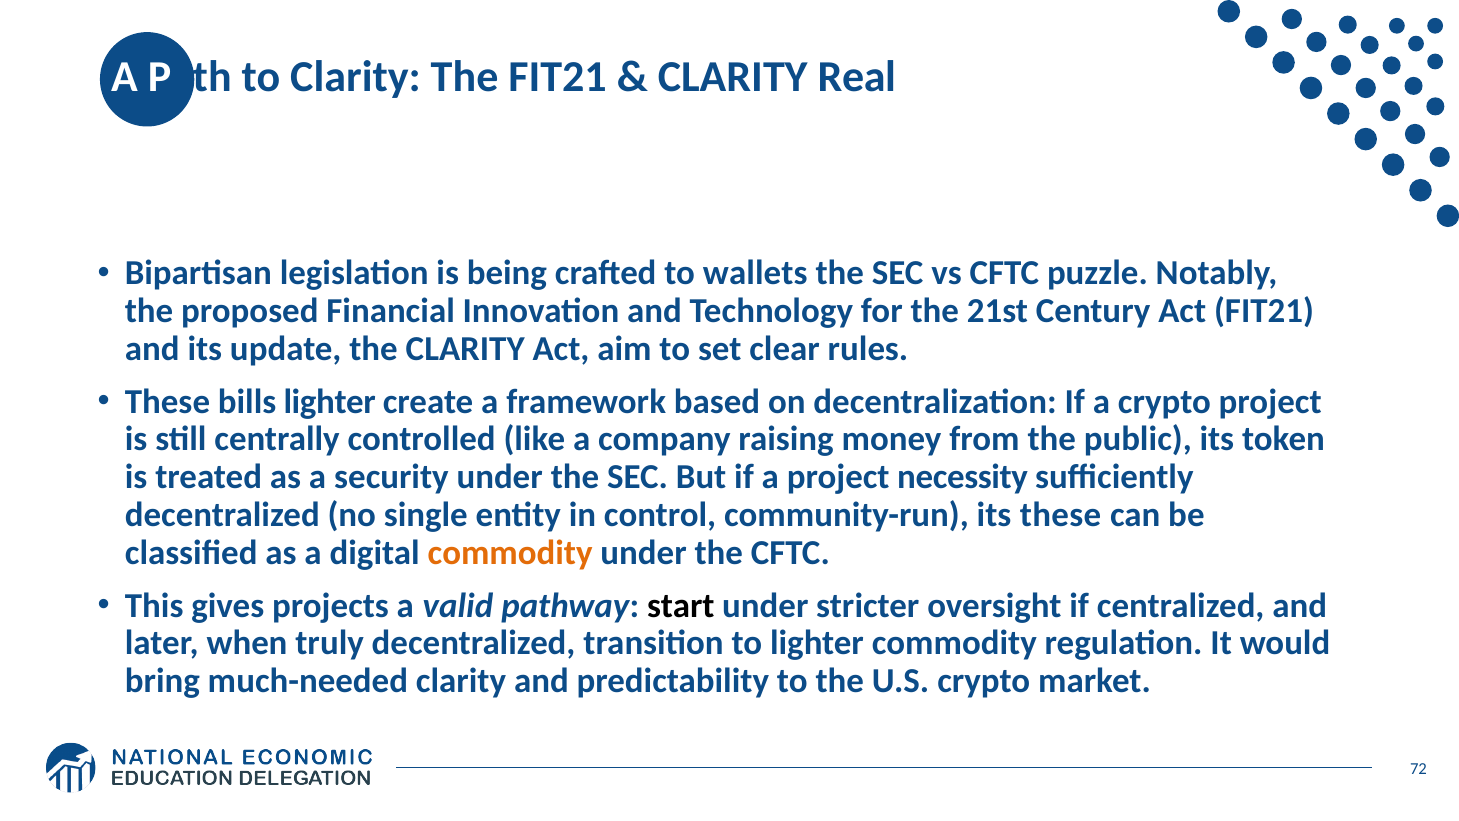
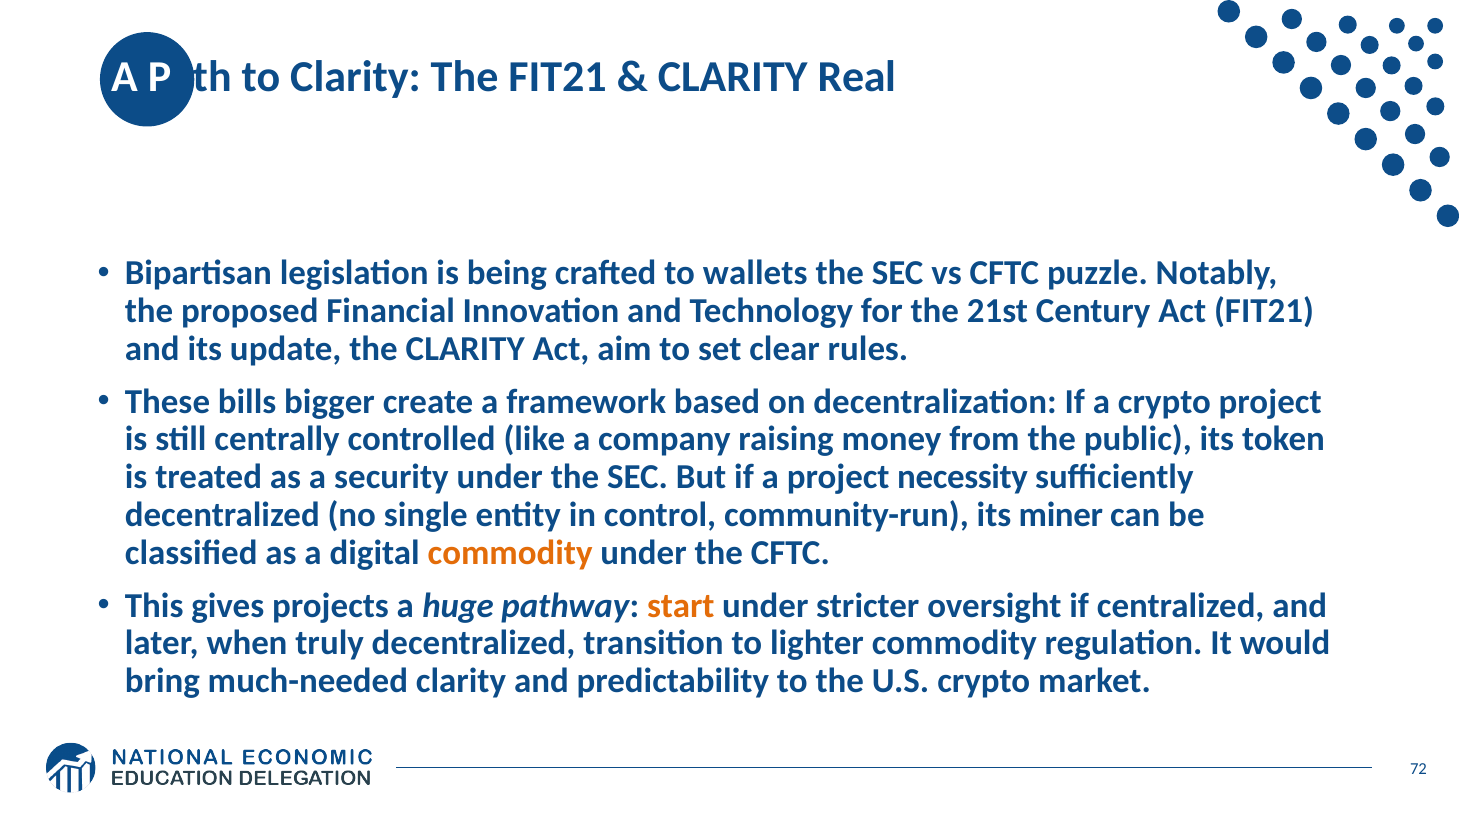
bills lighter: lighter -> bigger (329, 401)
its these: these -> miner (1061, 515)
valid: valid -> huge (458, 605)
start colour: black -> orange (681, 605)
